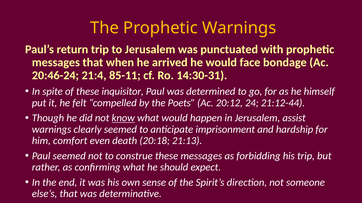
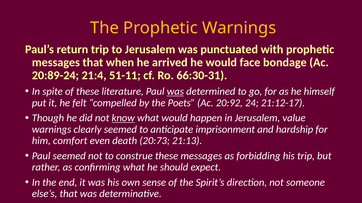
20:46-24: 20:46-24 -> 20:89-24 (55, 76)
85-11: 85-11 -> 51-11 (125, 76)
14:30-31: 14:30-31 -> 66:30-31 (202, 76)
inquisitor: inquisitor -> literature (123, 92)
was underline: none -> present (175, 92)
20:12: 20:12 -> 20:92 (229, 103)
21:12-44: 21:12-44 -> 21:12-17 (283, 103)
assist: assist -> value (294, 118)
20:18: 20:18 -> 20:73 (155, 141)
